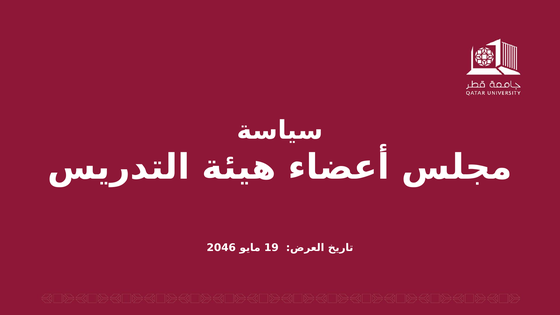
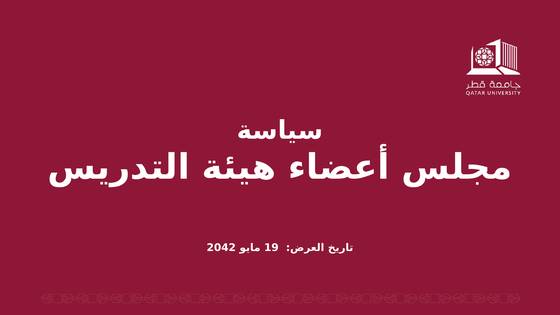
2046: 2046 -> 2042 (221, 248)
